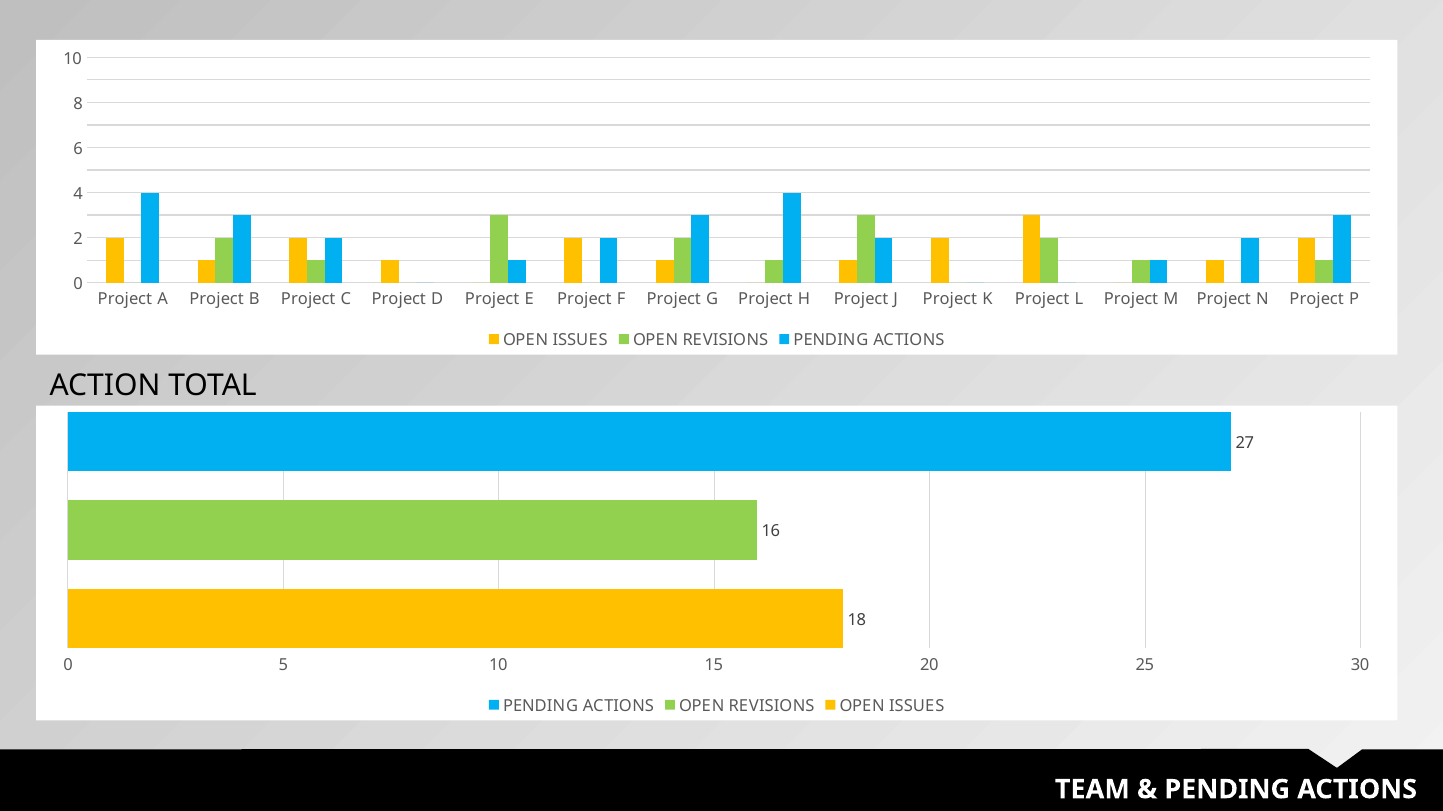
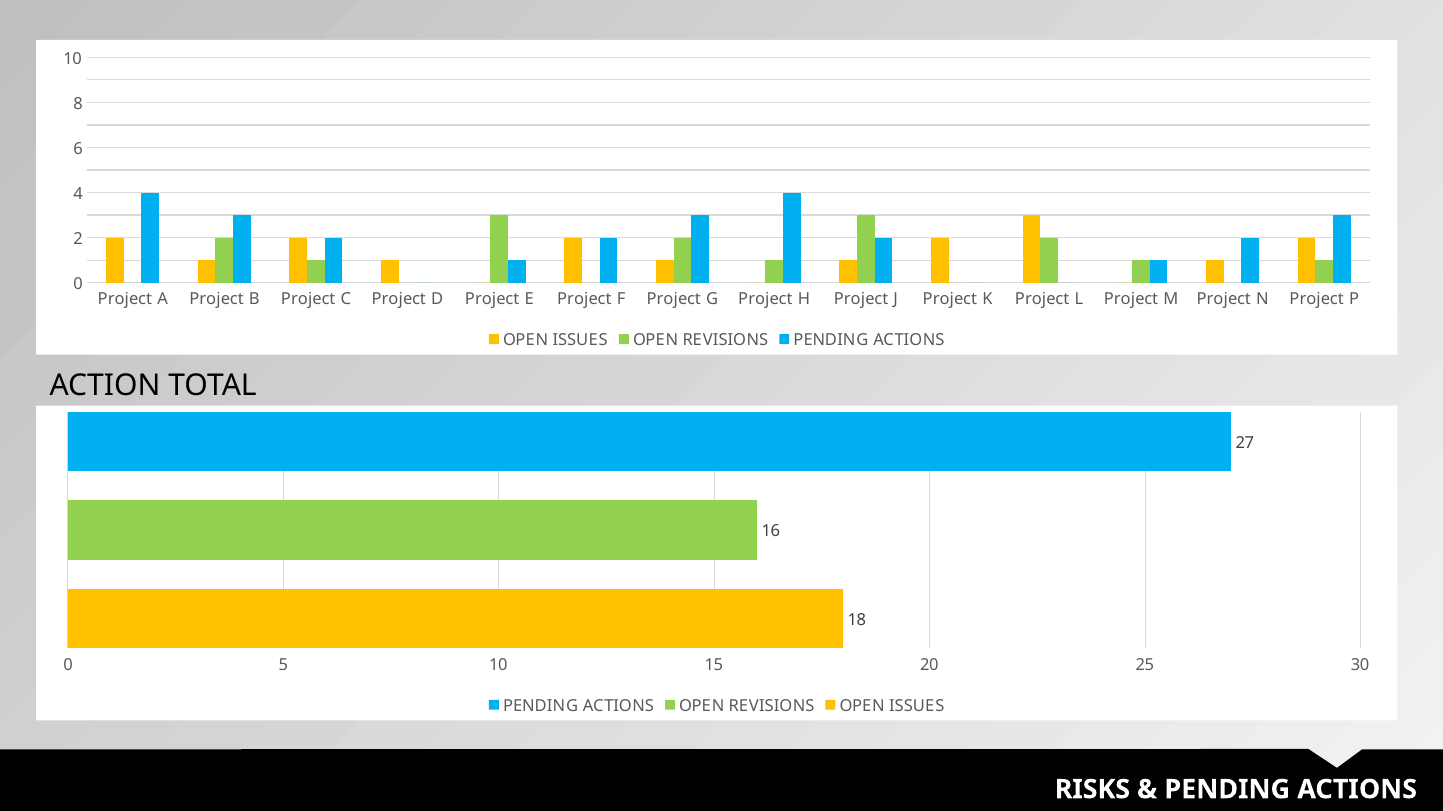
TEAM: TEAM -> RISKS (1092, 790)
